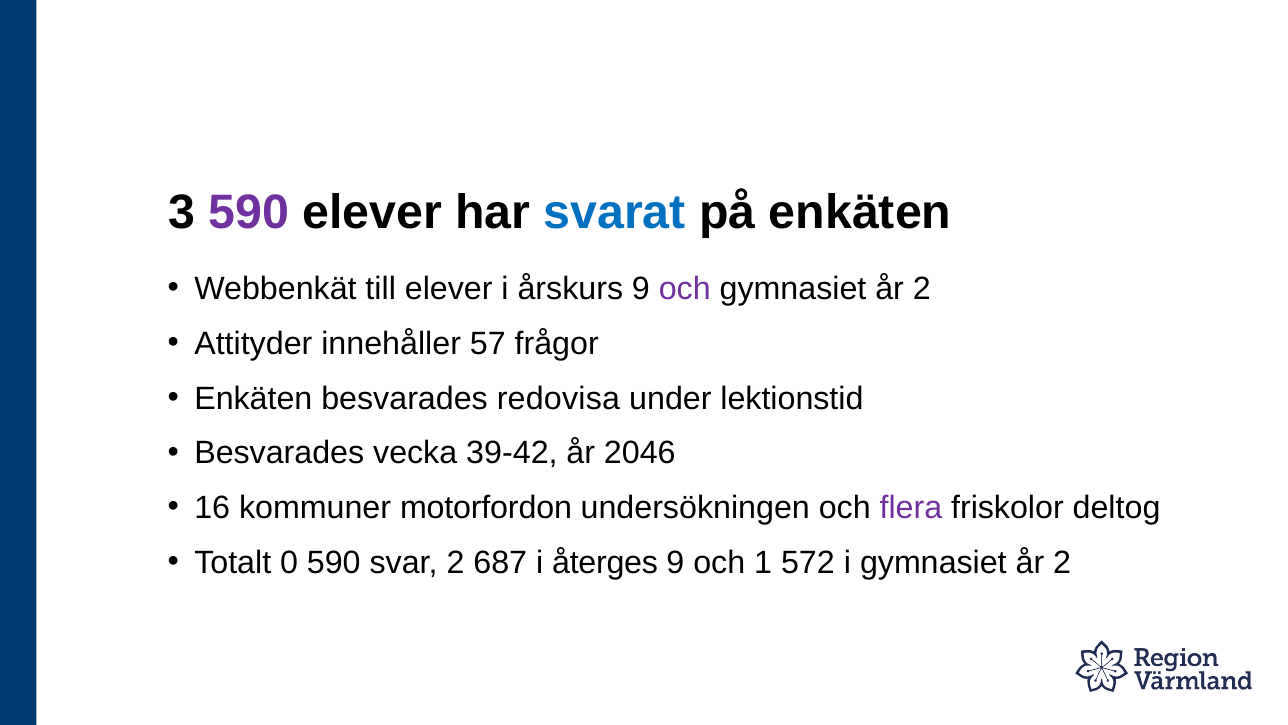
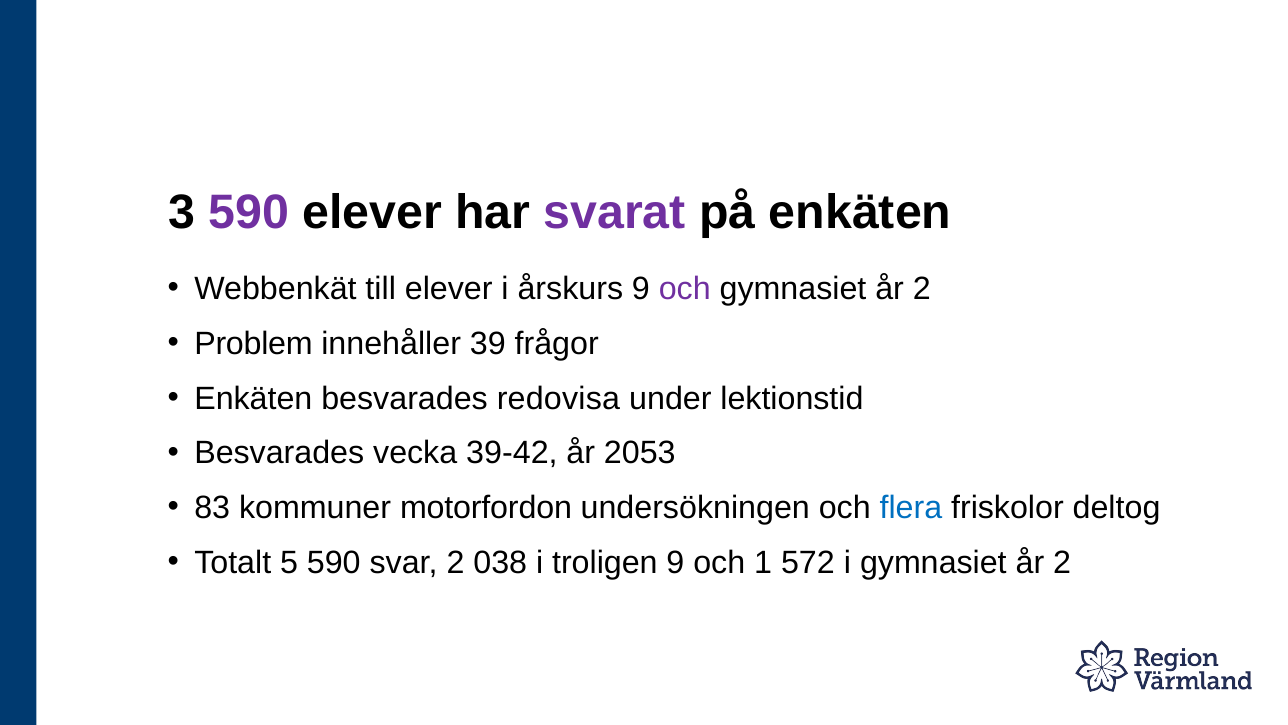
svarat colour: blue -> purple (615, 212)
Attityder: Attityder -> Problem (253, 343)
57: 57 -> 39 (488, 343)
2046: 2046 -> 2053 (640, 453)
16: 16 -> 83 (212, 508)
flera colour: purple -> blue (911, 508)
0: 0 -> 5 (289, 562)
687: 687 -> 038 (500, 562)
återges: återges -> troligen (605, 562)
